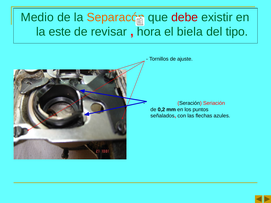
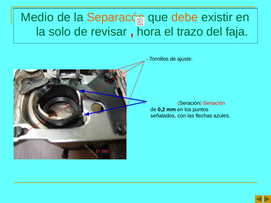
debe colour: red -> orange (185, 17)
este: este -> solo (60, 32)
biela: biela -> trazo (190, 32)
tipo: tipo -> faja (237, 32)
